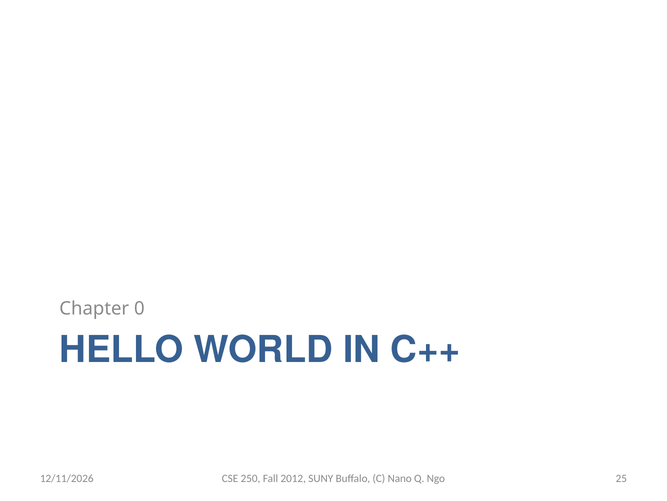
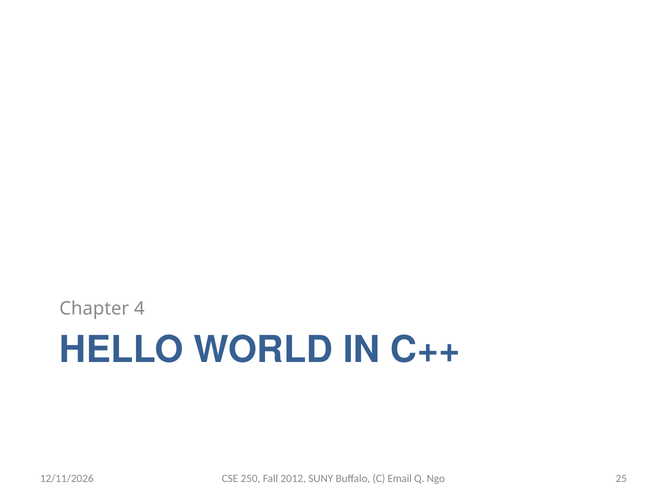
0: 0 -> 4 (139, 308)
Nano: Nano -> Email (400, 478)
